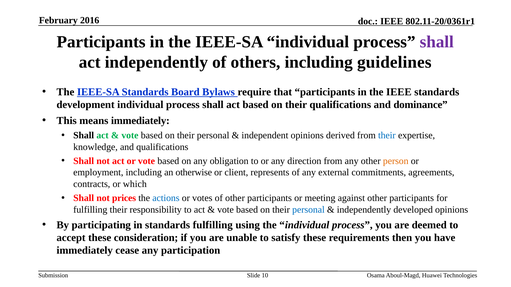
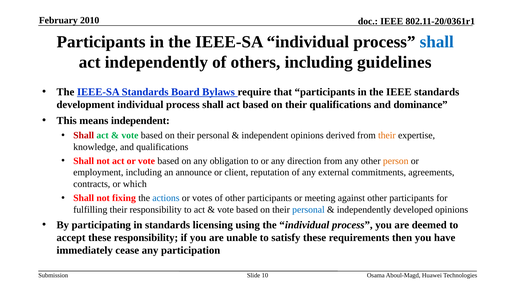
2016: 2016 -> 2010 (90, 20)
shall colour: purple -> blue (437, 42)
means immediately: immediately -> independent (140, 121)
Shall colour: black -> red (84, 136)
their colour: blue -> orange (387, 136)
otherwise: otherwise -> announce (194, 173)
represents: represents -> reputation (270, 173)
prices: prices -> fixing (124, 198)
standards fulfilling: fulfilling -> licensing (213, 225)
these consideration: consideration -> responsibility (146, 238)
